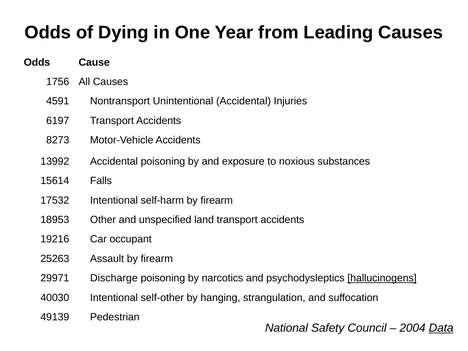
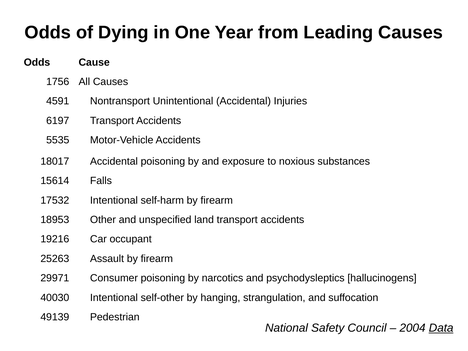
8273: 8273 -> 5535 (58, 140)
13992: 13992 -> 18017 (55, 161)
Discharge: Discharge -> Consumer (114, 278)
hallucinogens underline: present -> none (382, 278)
